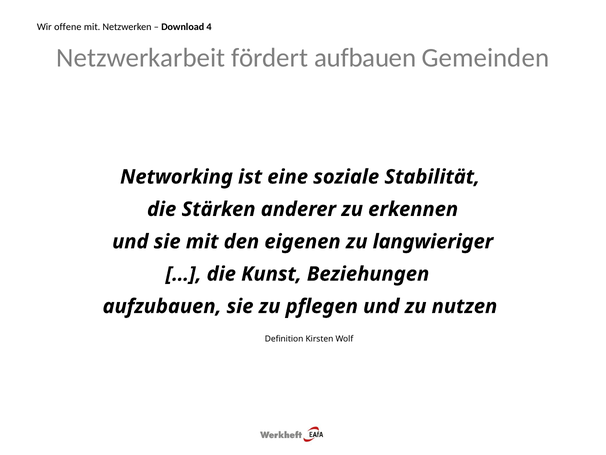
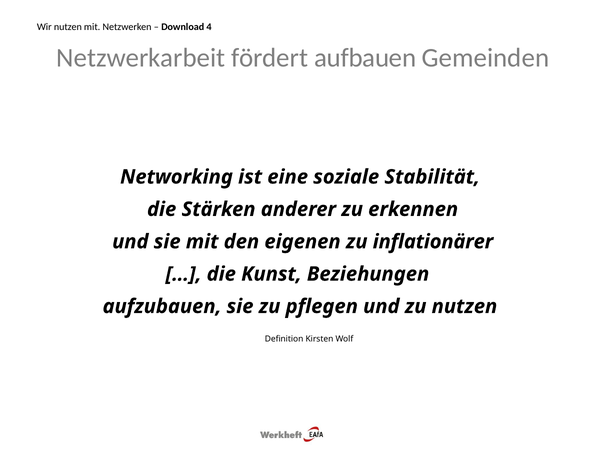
Wir offene: offene -> nutzen (68, 27)
langwieriger: langwieriger -> inflationärer (433, 241)
